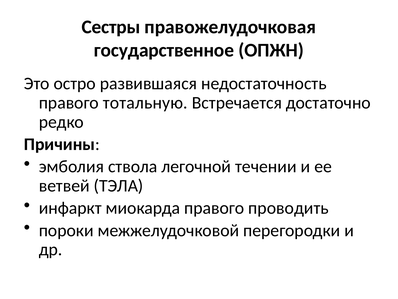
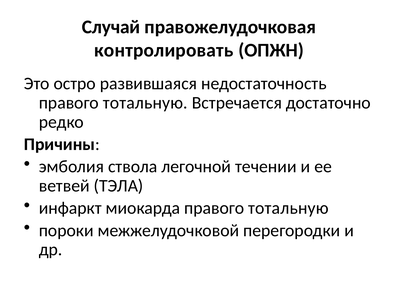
Сестры: Сестры -> Случай (111, 27)
государственное: государственное -> контролировать (164, 50)
миокарда правого проводить: проводить -> тотальную (288, 208)
